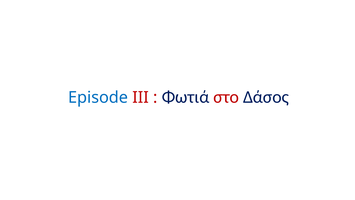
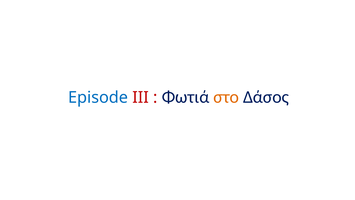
στο colour: red -> orange (226, 97)
